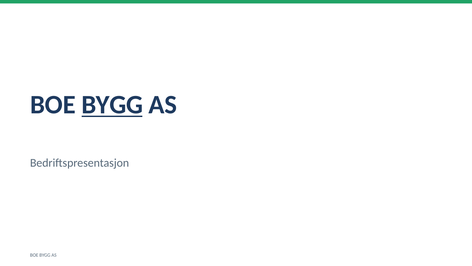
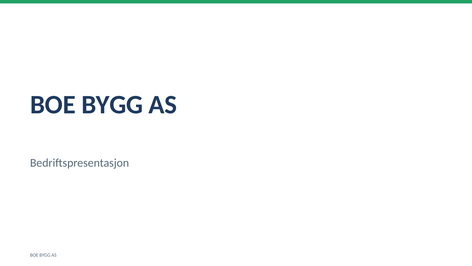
BYGG underline: present -> none (112, 105)
